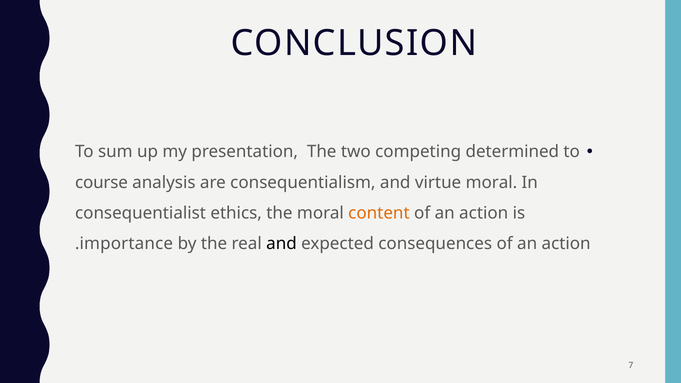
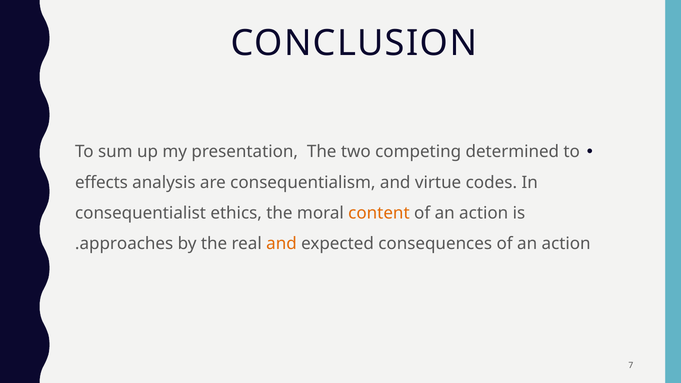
course: course -> effects (101, 183)
virtue moral: moral -> codes (491, 183)
importance: importance -> approaches (126, 244)
and colour: black -> orange (281, 244)
